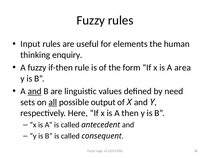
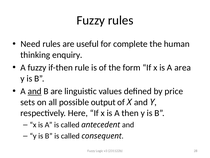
Input: Input -> Need (30, 44)
elements: elements -> complete (130, 44)
need: need -> price (174, 91)
all underline: present -> none (53, 102)
